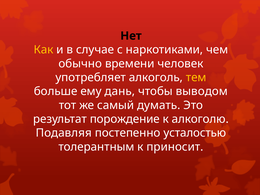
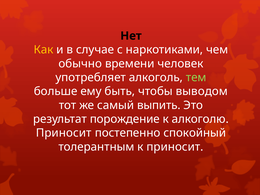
тем colour: yellow -> light green (196, 77)
дань: дань -> быть (120, 91)
думать: думать -> выпить (159, 105)
Подавляя: Подавляя -> Приносит (64, 133)
усталостью: усталостью -> спокойный (195, 133)
